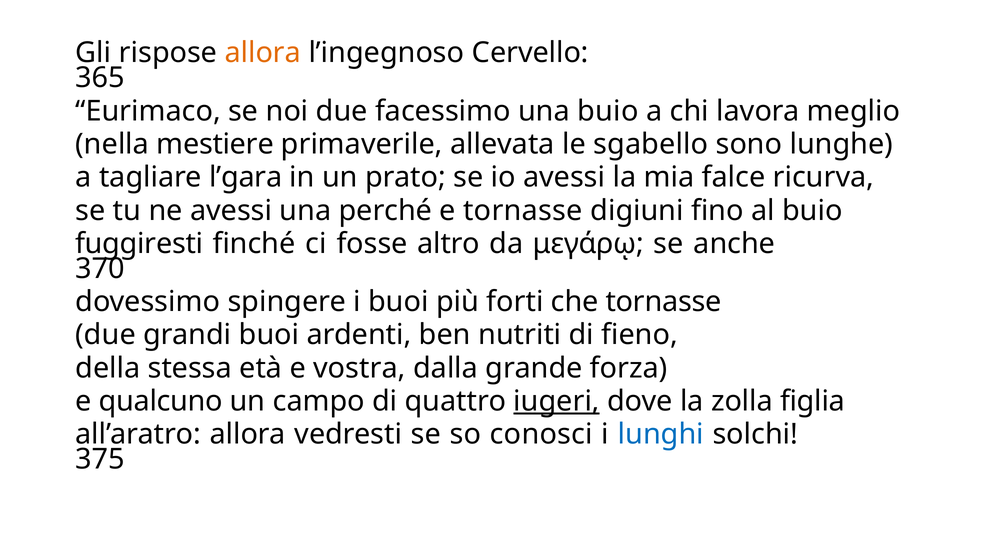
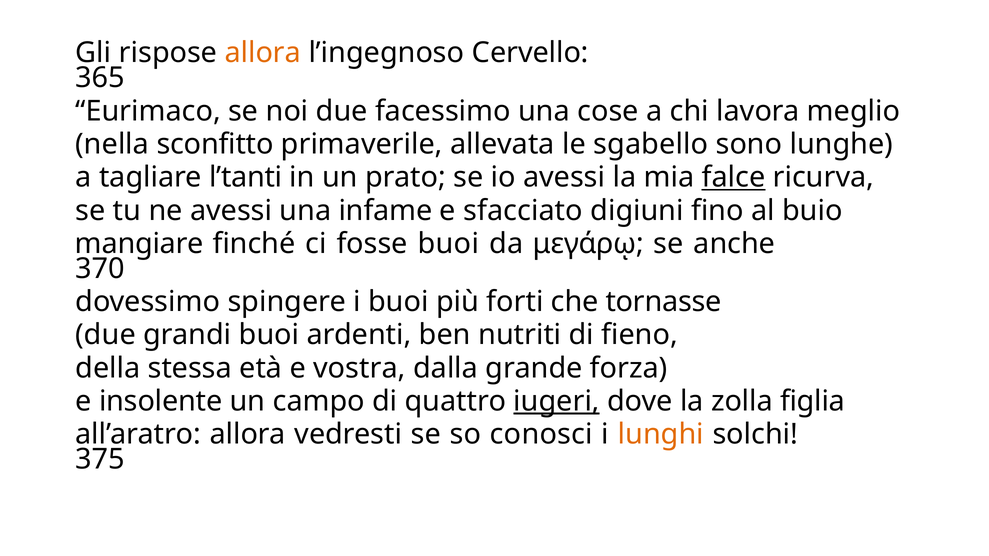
una buio: buio -> cose (608, 111)
mestiere: mestiere -> sconfitto (215, 144)
l’gara: l’gara -> l’tanti (246, 177)
falce underline: none -> present (733, 177)
perché: perché -> infame (386, 211)
e tornasse: tornasse -> sfacciato (523, 211)
fuggiresti: fuggiresti -> mangiare (139, 244)
fosse altro: altro -> buoi (448, 244)
qualcuno: qualcuno -> insolente (161, 401)
lunghi colour: blue -> orange (661, 435)
